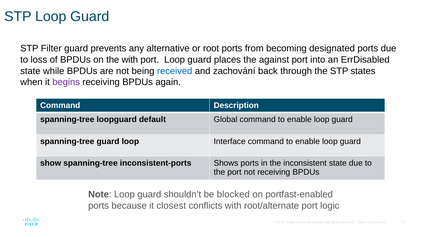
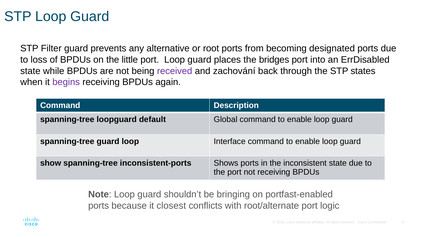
the with: with -> little (130, 60)
against: against -> bridges (274, 60)
received colour: blue -> purple (175, 71)
blocked: blocked -> bringing (233, 194)
